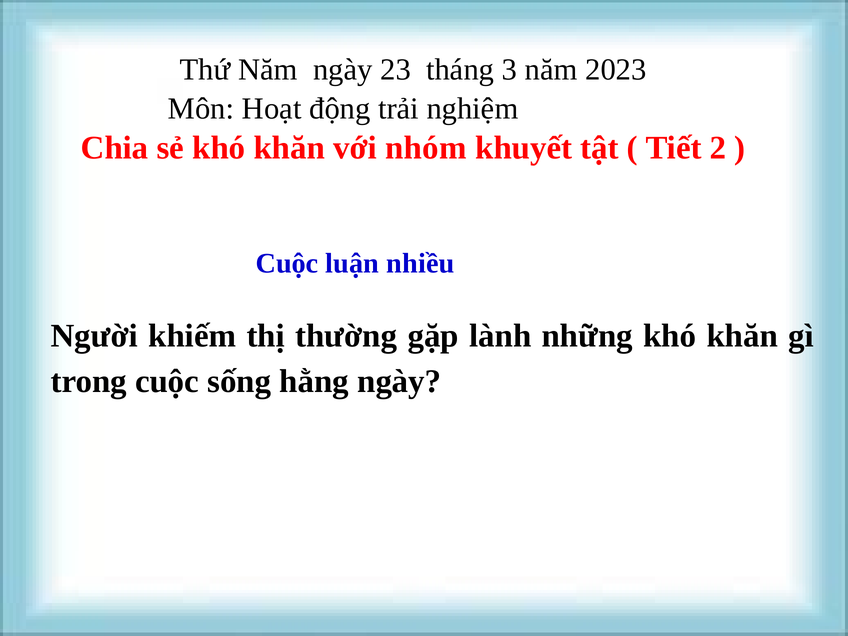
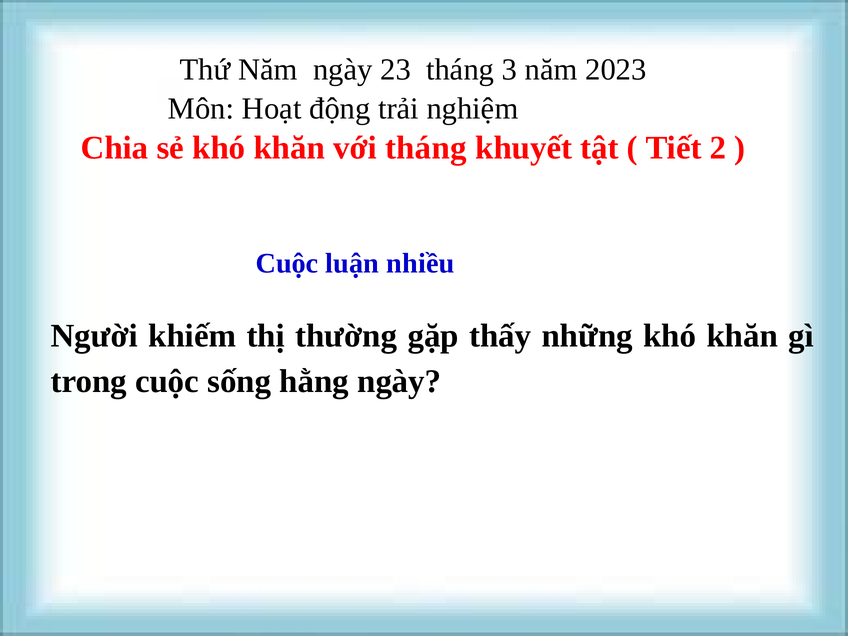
với nhóm: nhóm -> tháng (426, 148)
lành: lành -> thấy (500, 336)
